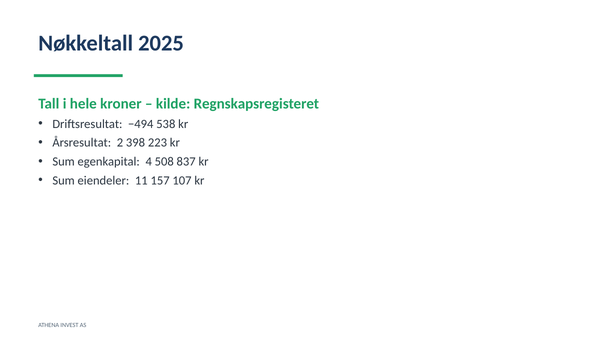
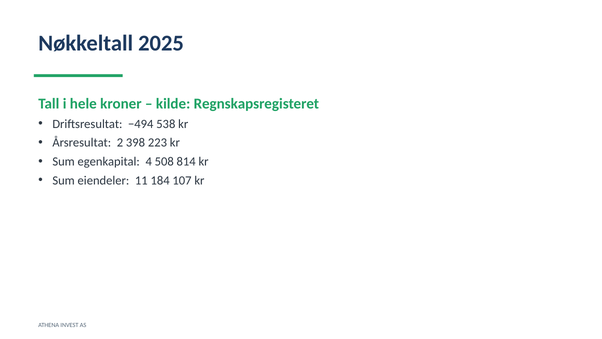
837: 837 -> 814 (186, 161)
157: 157 -> 184 (160, 180)
